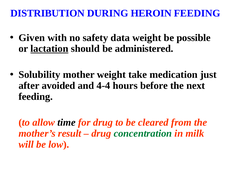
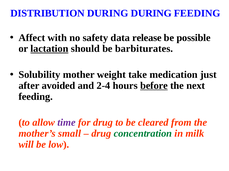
DURING HEROIN: HEROIN -> DURING (151, 13)
Given: Given -> Affect (32, 38)
data weight: weight -> release (147, 38)
administered: administered -> barbiturates (144, 49)
4-4: 4-4 -> 2-4 (103, 86)
before underline: none -> present (154, 86)
time colour: black -> purple (67, 123)
result: result -> small (70, 134)
